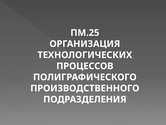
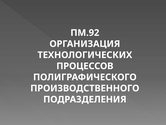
ПМ.25: ПМ.25 -> ПМ.92 (85, 33)
